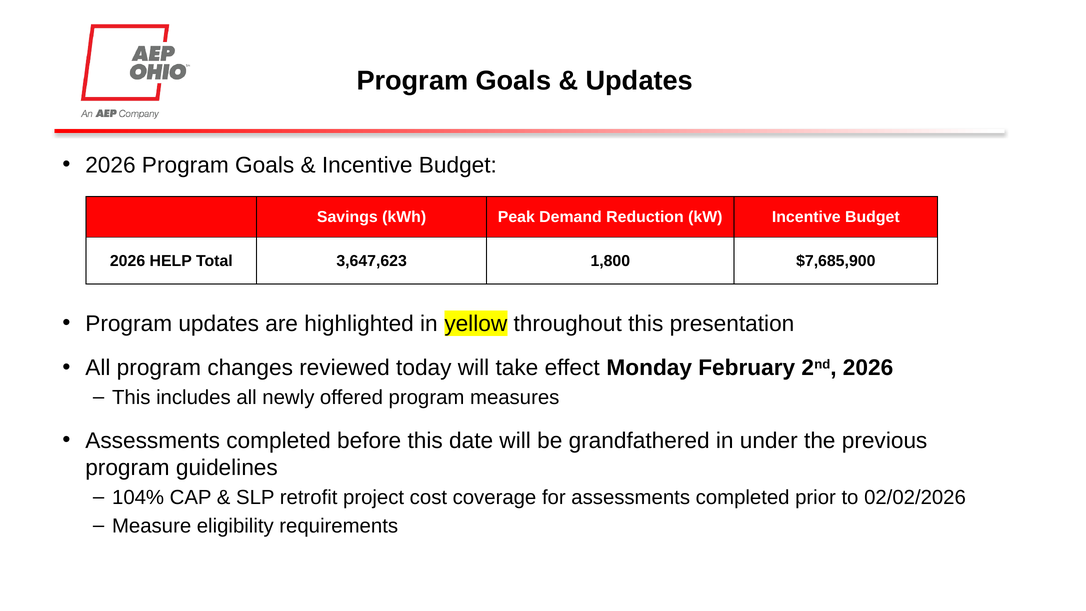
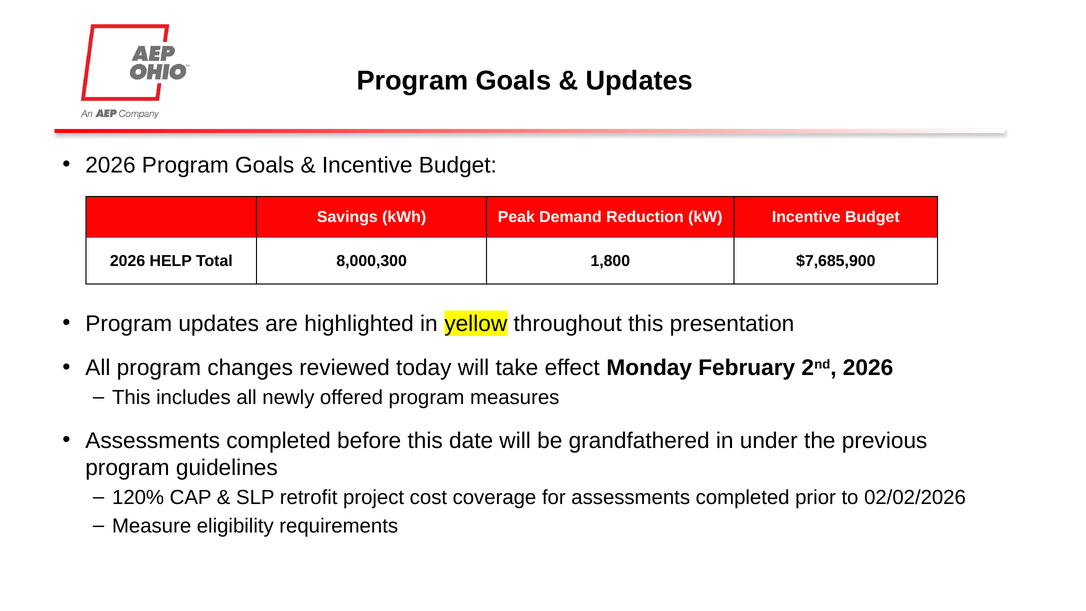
3,647,623: 3,647,623 -> 8,000,300 (372, 261)
104%: 104% -> 120% (138, 497)
